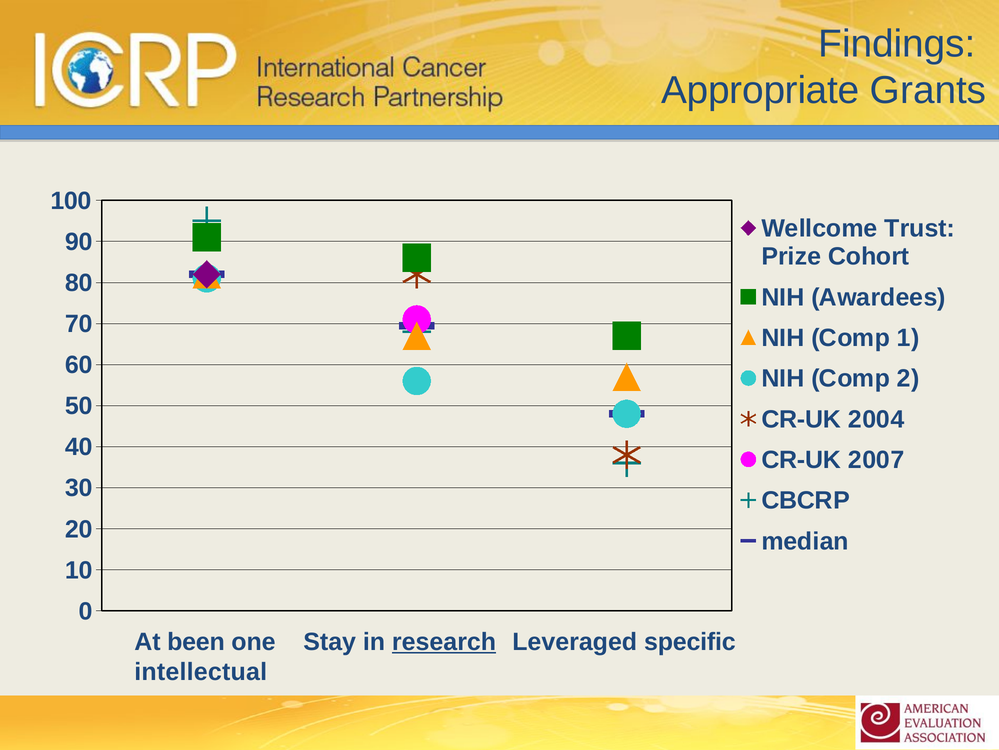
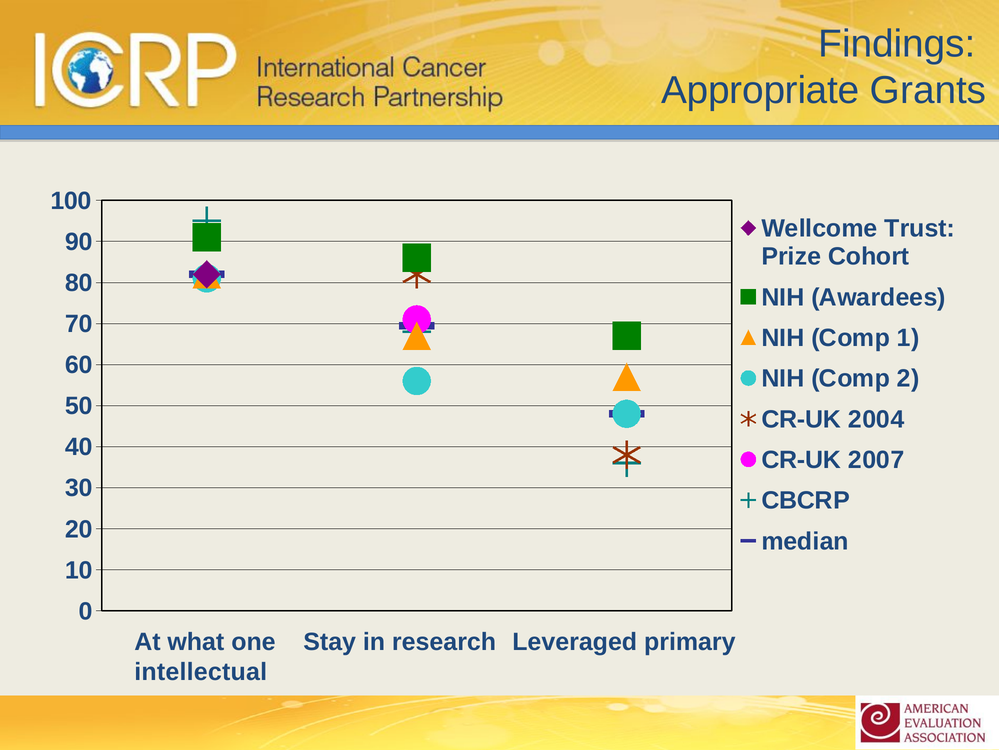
been: been -> what (196, 642)
research underline: present -> none (444, 642)
specific: specific -> primary (690, 642)
